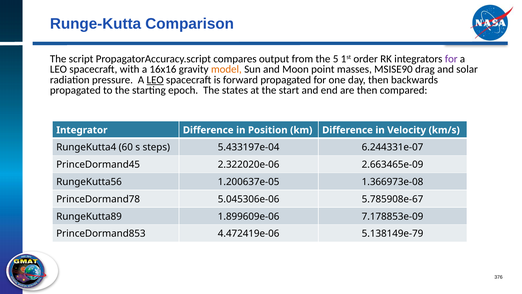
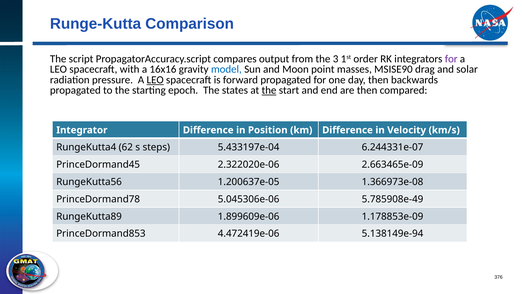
5: 5 -> 3 (336, 59)
model colour: orange -> blue (226, 69)
the underline: none -> present (269, 90)
60: 60 -> 62 (126, 147)
5.785908e-67: 5.785908e-67 -> 5.785908e-49 (393, 199)
7.178853e-09: 7.178853e-09 -> 1.178853e-09 (393, 216)
5.138149e-79: 5.138149e-79 -> 5.138149e-94 (393, 233)
